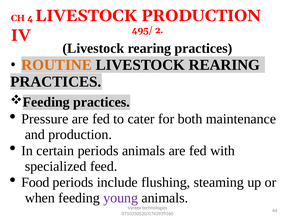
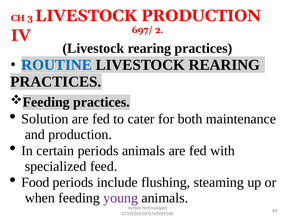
4: 4 -> 3 (30, 18)
495/: 495/ -> 697/ (142, 30)
ROUTINE colour: orange -> blue (57, 65)
Pressure: Pressure -> Solution (45, 119)
